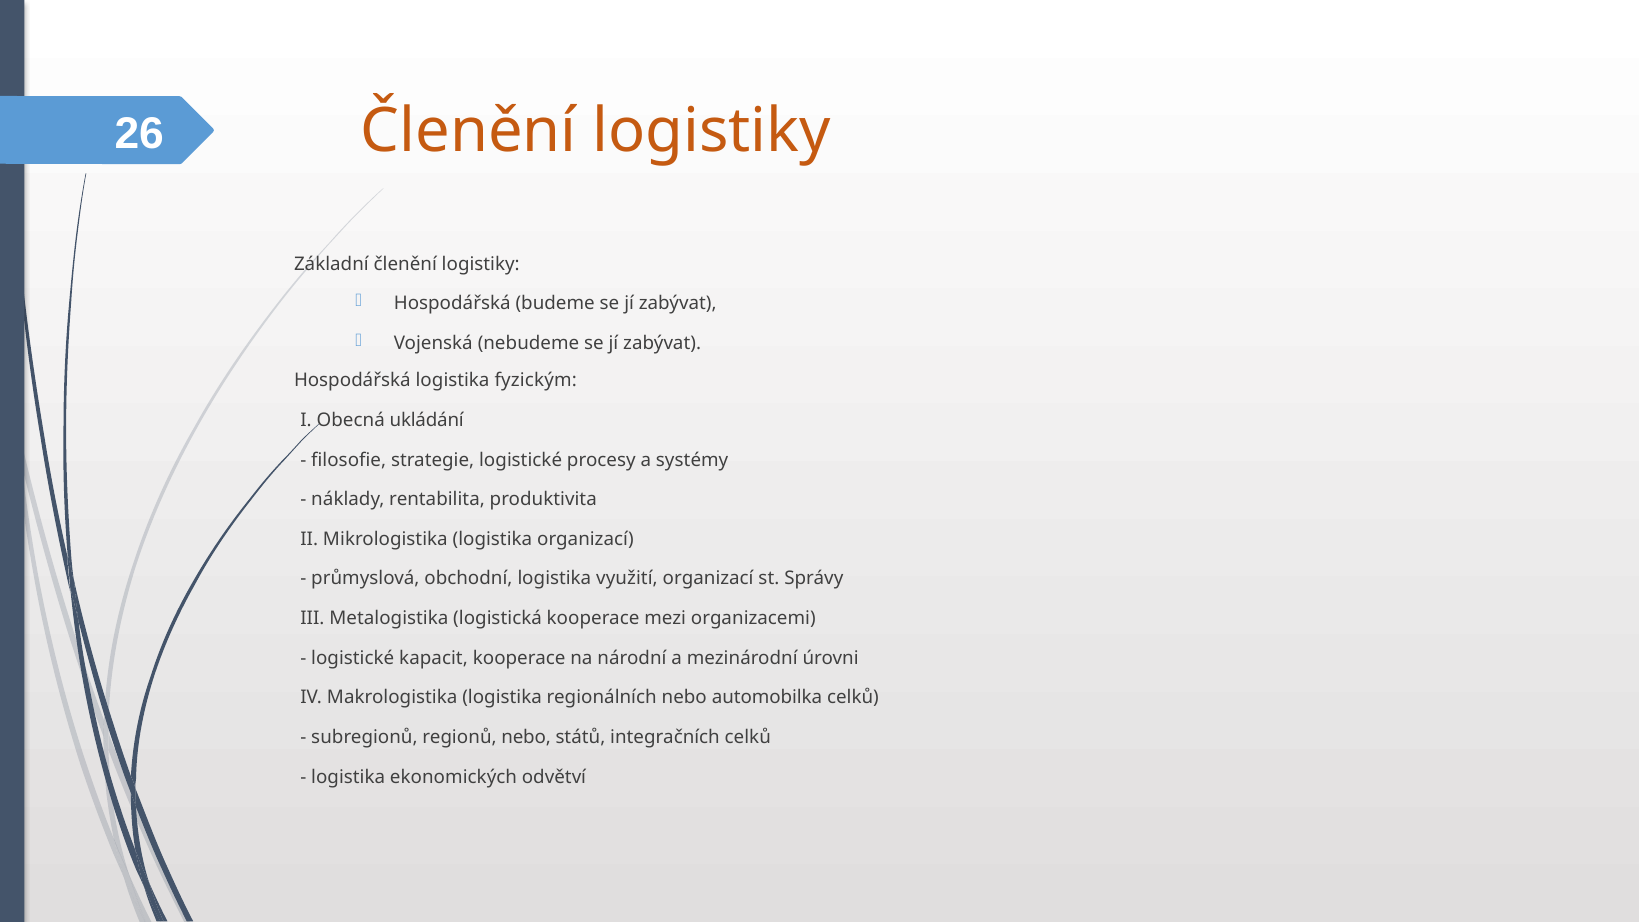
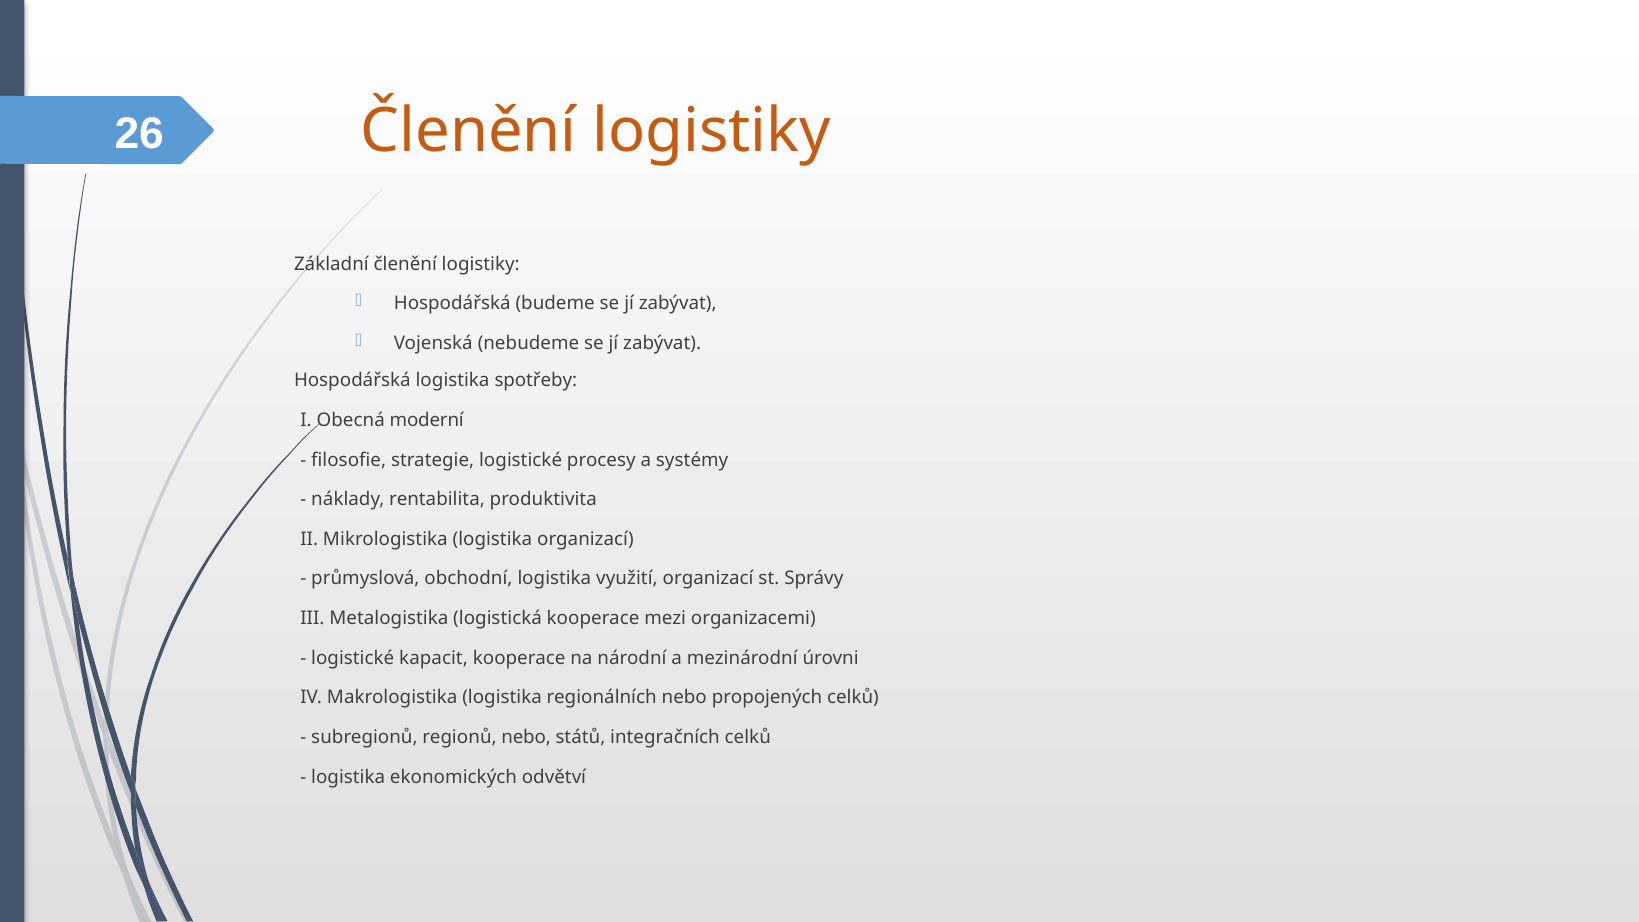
fyzickým: fyzickým -> spotřeby (536, 380)
ukládání: ukládání -> moderní (427, 420)
automobilka: automobilka -> propojených (767, 698)
